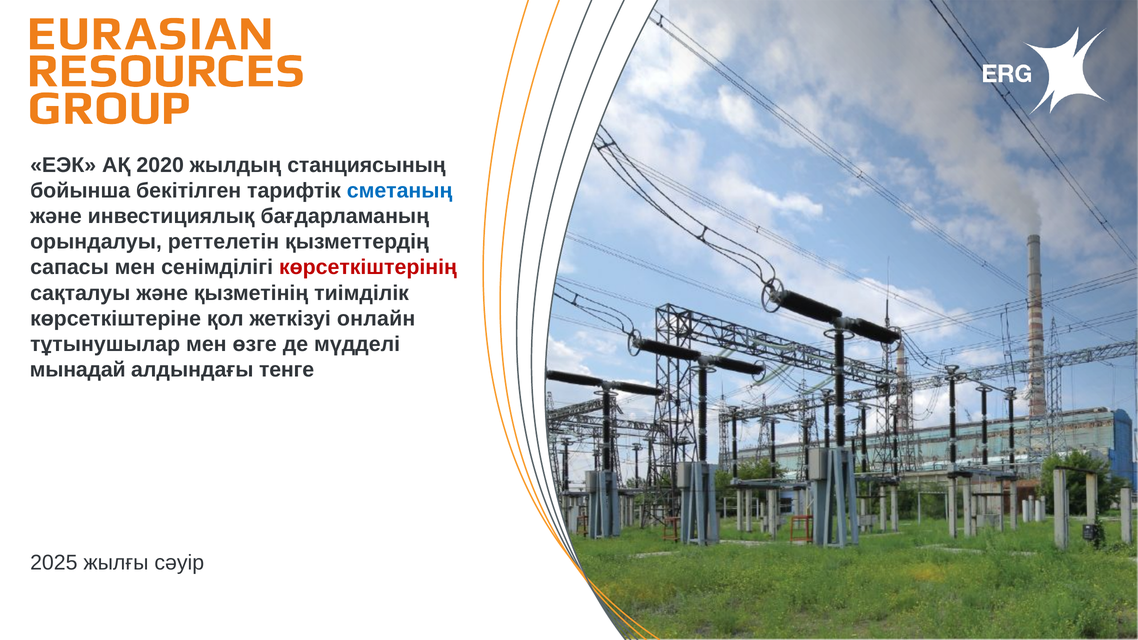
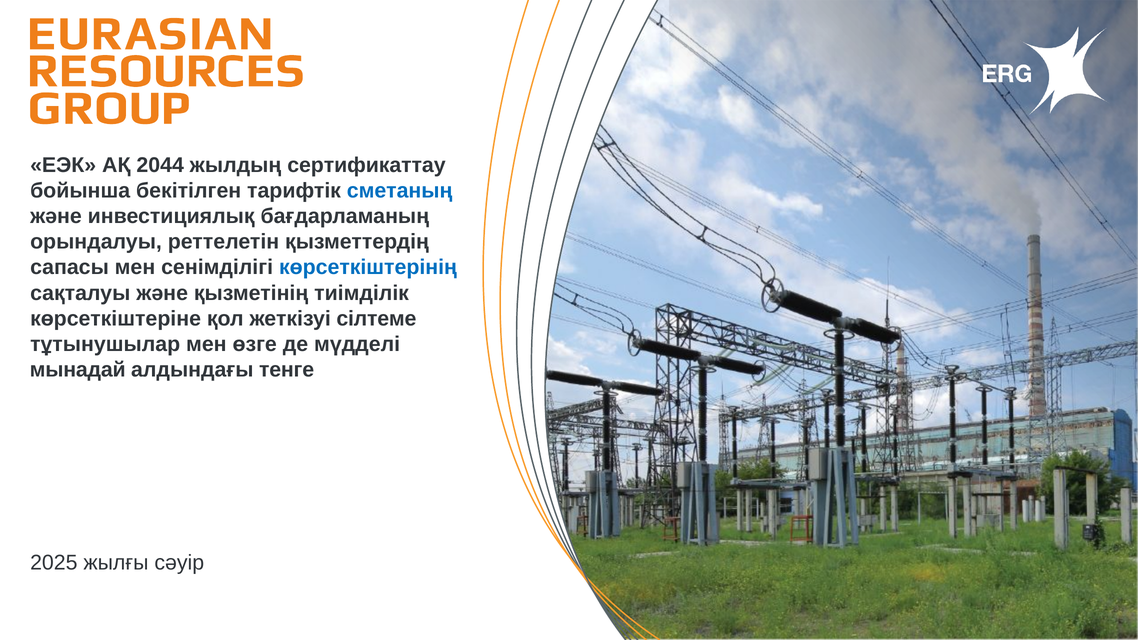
2020: 2020 -> 2044 (160, 165)
станциясының: станциясының -> сертификаттау (366, 165)
көрсеткіштерінің colour: red -> blue (368, 267)
онлайн: онлайн -> сілтеме (376, 319)
